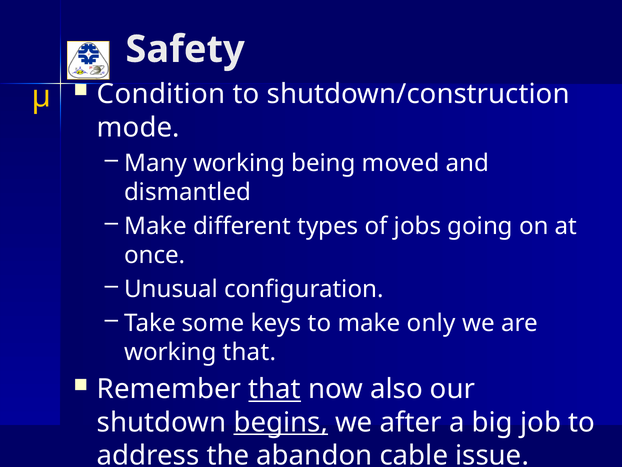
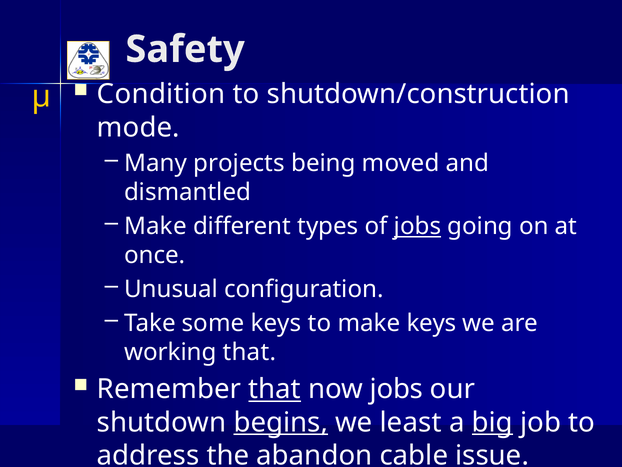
Many working: working -> projects (239, 163)
jobs underline: none -> present (417, 226)
make only: only -> keys (431, 323)
now also: also -> jobs (397, 389)
after: after -> least (411, 422)
big underline: none -> present (492, 422)
